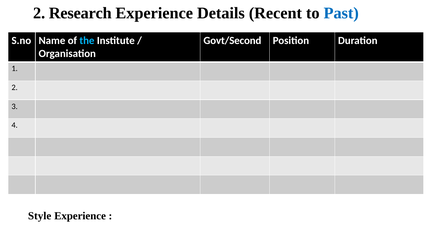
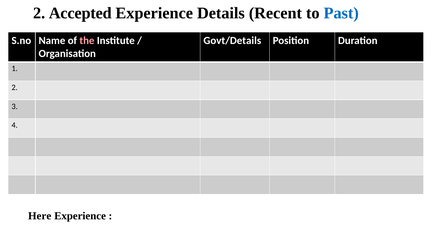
Research: Research -> Accepted (80, 13)
the colour: light blue -> pink (87, 40)
Govt/Second: Govt/Second -> Govt/Details (232, 40)
Style: Style -> Here (40, 215)
